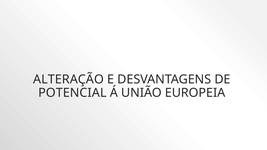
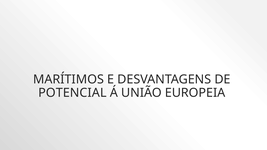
ALTERAÇÃO: ALTERAÇÃO -> MARÍTIMOS (69, 79)
